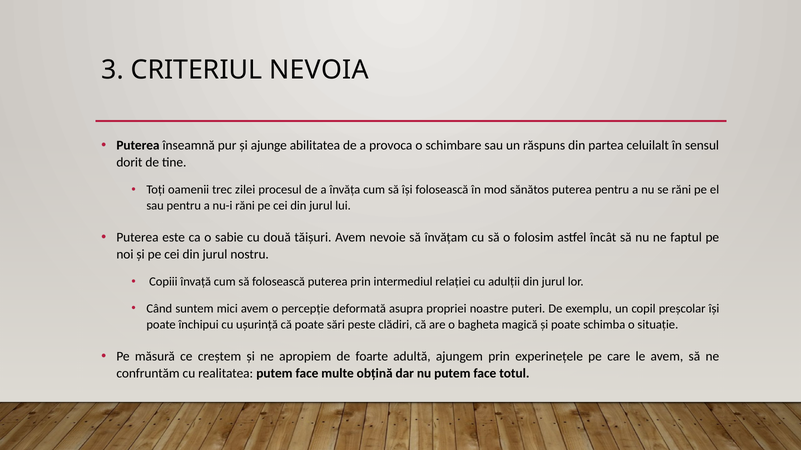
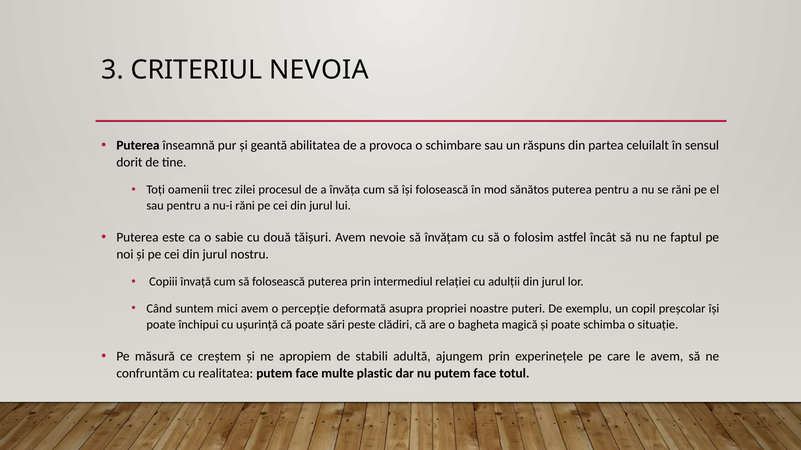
ajunge: ajunge -> geantă (269, 145)
foarte: foarte -> stabili (372, 357)
obțină: obțină -> plastic (375, 374)
